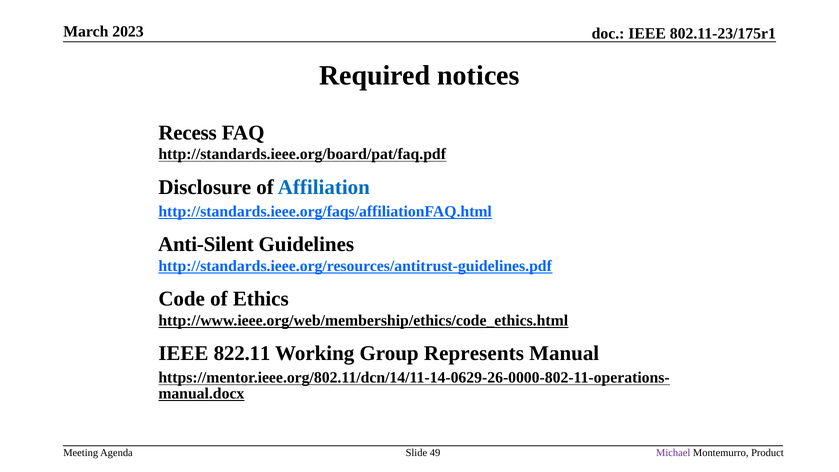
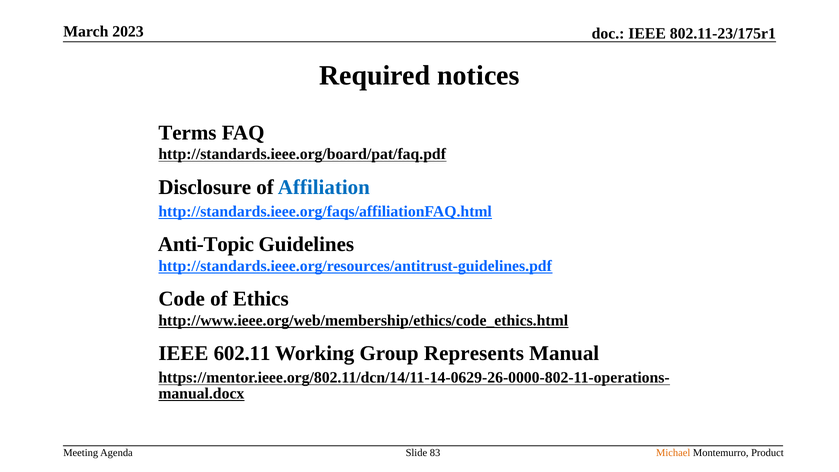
Recess: Recess -> Terms (187, 133)
Anti-Silent: Anti-Silent -> Anti-Topic (206, 244)
822.11: 822.11 -> 602.11 (242, 353)
49: 49 -> 83 (435, 453)
Michael colour: purple -> orange (673, 453)
